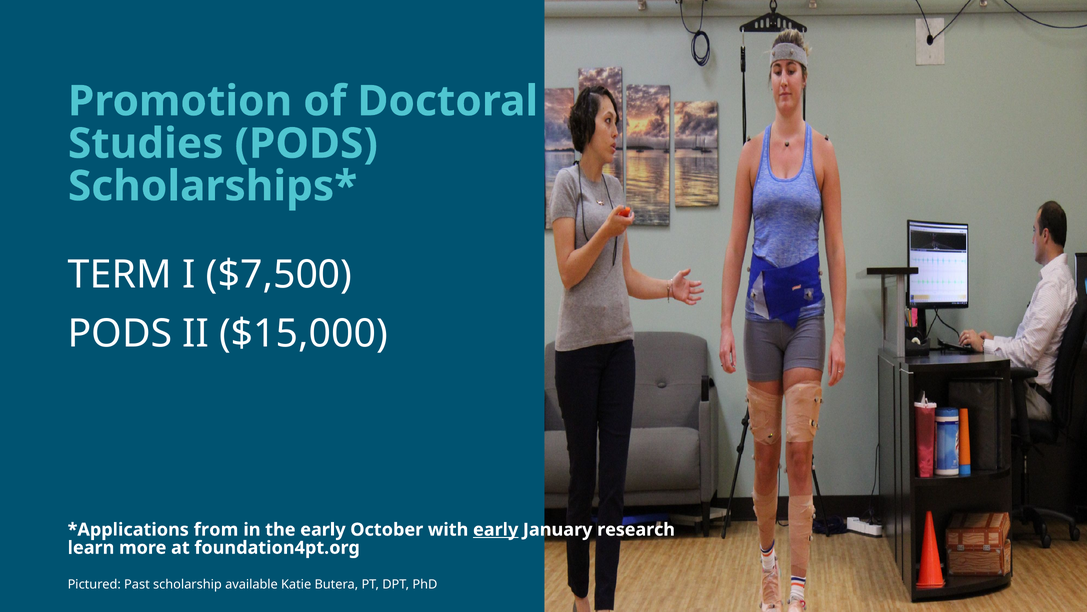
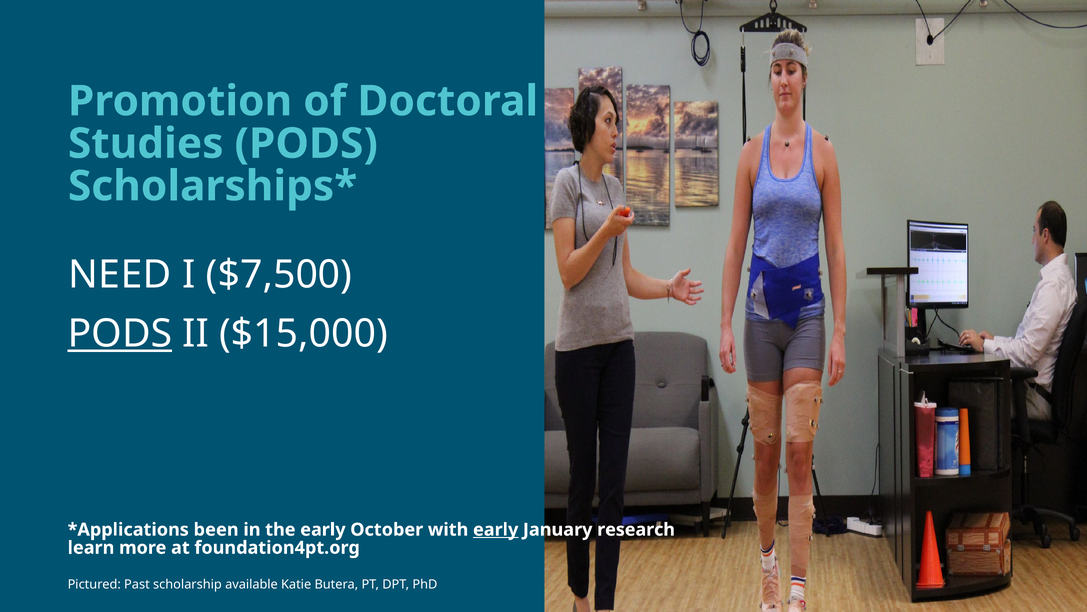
TERM: TERM -> NEED (120, 274)
PODS underline: none -> present (120, 333)
from: from -> been (216, 529)
